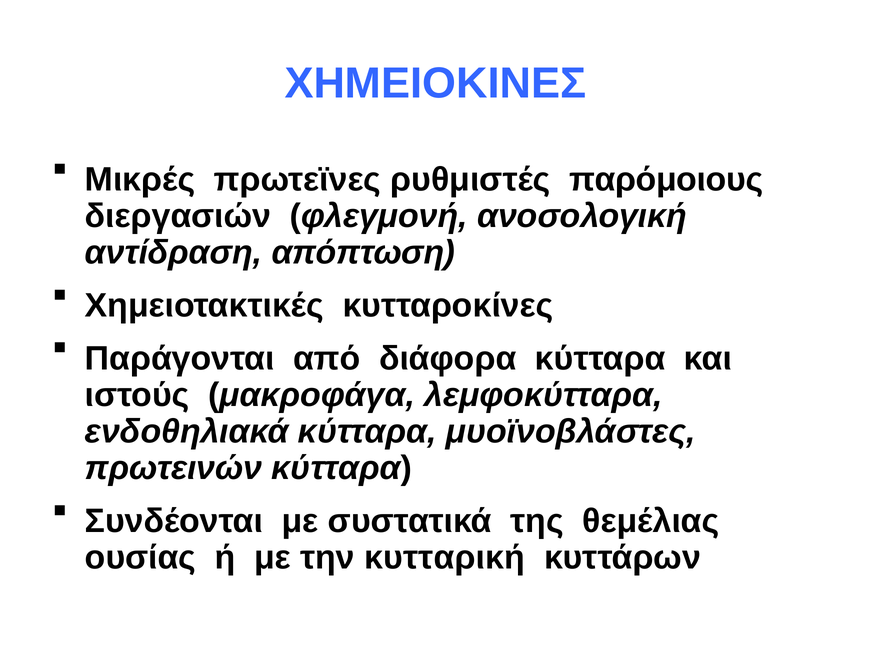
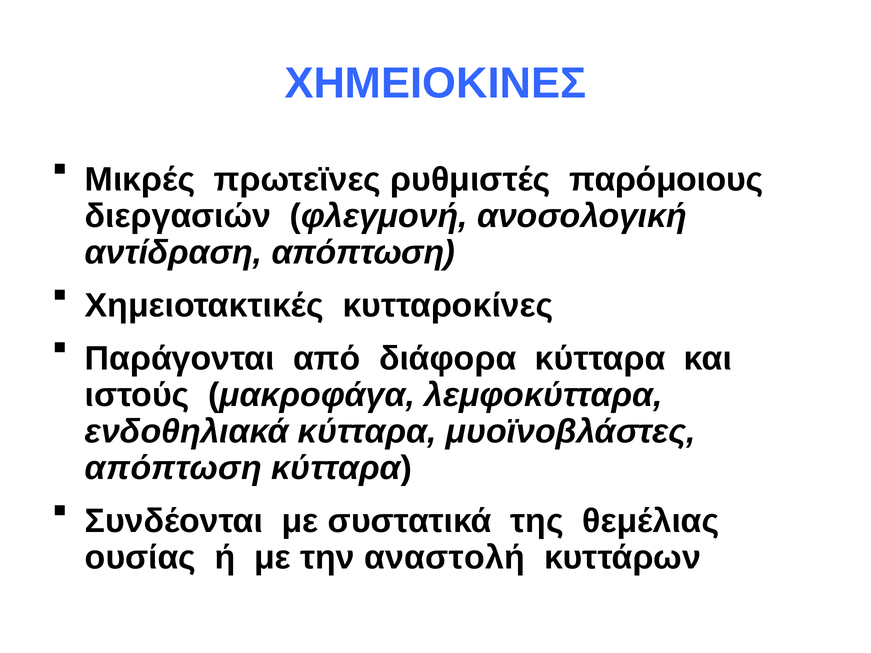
πρωτεινών: πρωτεινών -> απόπτωση (173, 468)
κυτταρική: κυτταρική -> αναστολή (445, 558)
